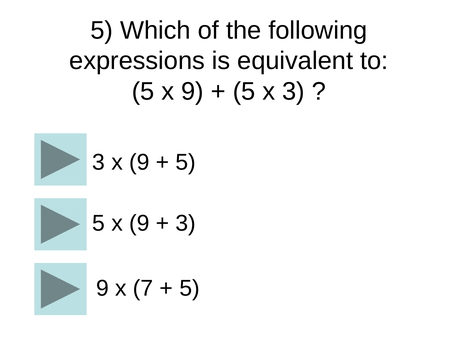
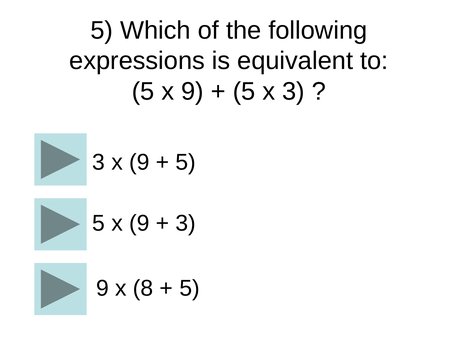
7: 7 -> 8 (143, 289)
